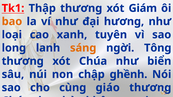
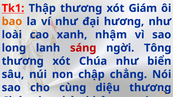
loại: loại -> loài (12, 35)
tuyên: tuyên -> nhậm (111, 35)
sáng colour: orange -> red (83, 48)
ghềnh: ghềnh -> chẳng (128, 75)
giáo: giáo -> diệu (108, 88)
